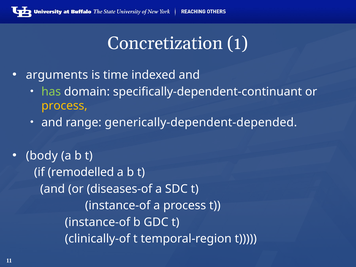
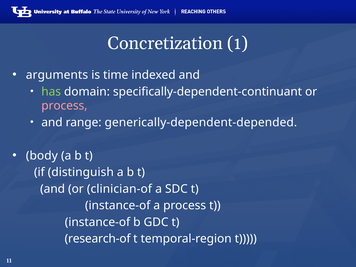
process colour: yellow -> pink (64, 106)
remodelled: remodelled -> distinguish (81, 172)
diseases-of: diseases-of -> clinician-of (119, 189)
clinically-of: clinically-of -> research-of (98, 239)
